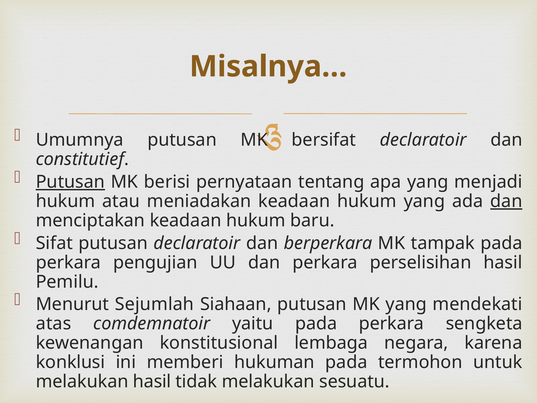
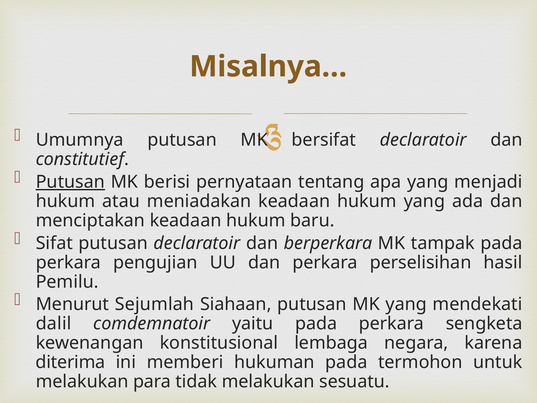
dan underline: present -> none (506, 201)
atas: atas -> dalil (54, 324)
konklusi: konklusi -> diterima (70, 362)
melakukan hasil: hasil -> para (152, 382)
